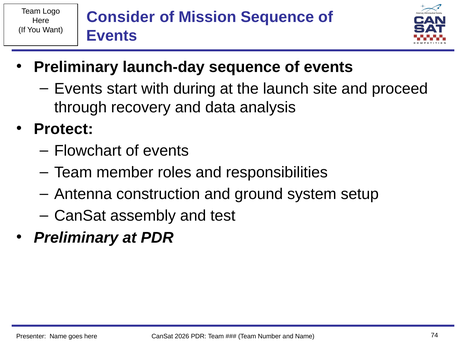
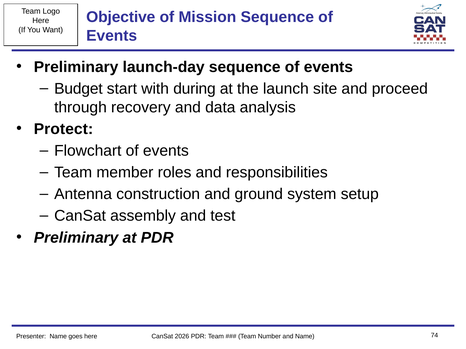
Consider: Consider -> Objective (121, 17)
Events: Events -> Budget (78, 89)
